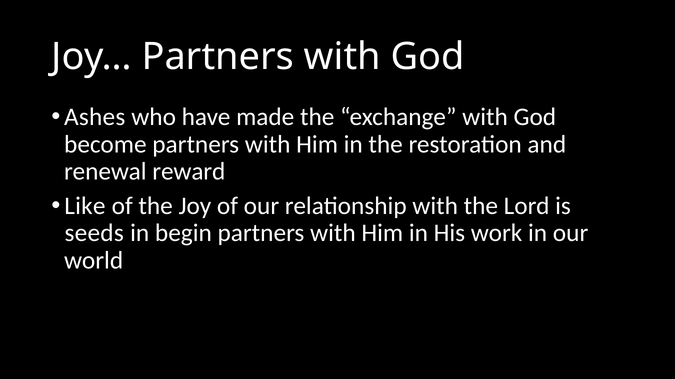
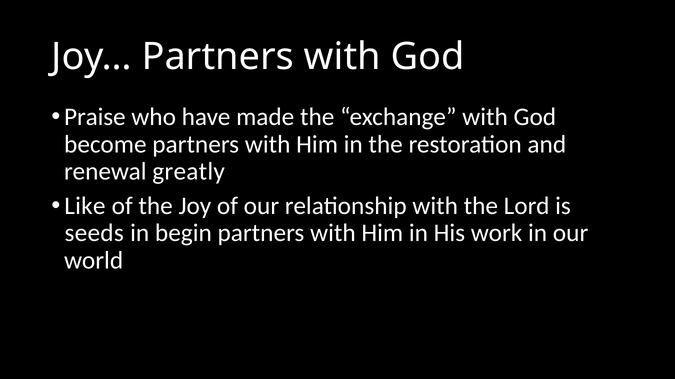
Ashes: Ashes -> Praise (95, 117)
reward: reward -> greatly (189, 172)
